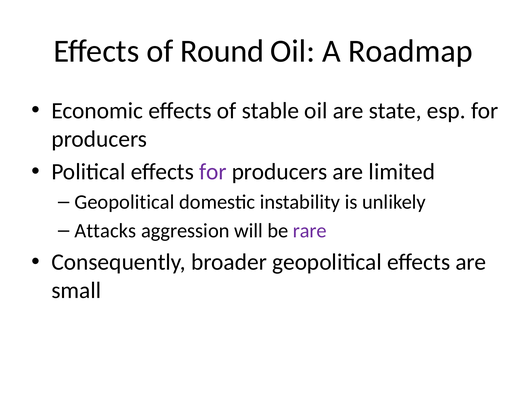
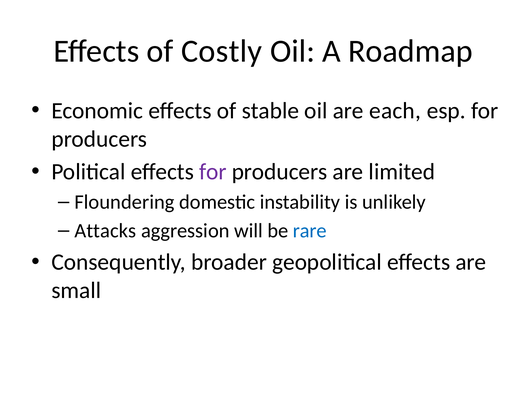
Round: Round -> Costly (222, 51)
state: state -> each (395, 111)
Geopolitical: Geopolitical -> Floundering (124, 202)
rare colour: purple -> blue (310, 230)
